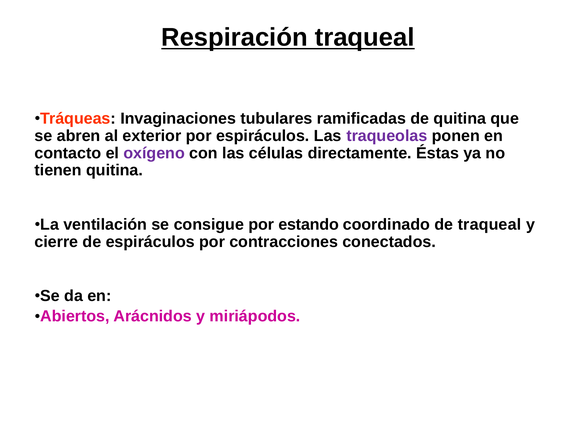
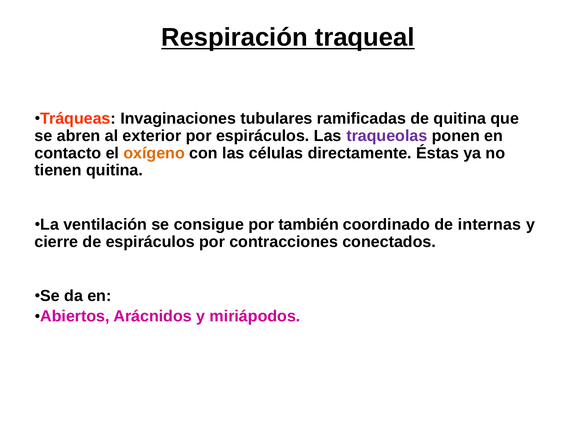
oxígeno colour: purple -> orange (154, 153)
estando: estando -> también (309, 224)
de traqueal: traqueal -> internas (490, 224)
